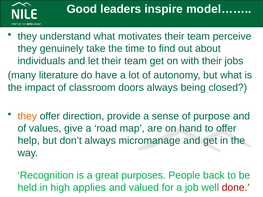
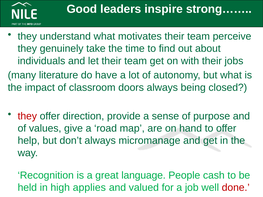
model……: model…… -> strong…… (219, 9)
they colour: orange -> red (27, 116)
purposes: purposes -> language (144, 176)
back: back -> cash (214, 176)
